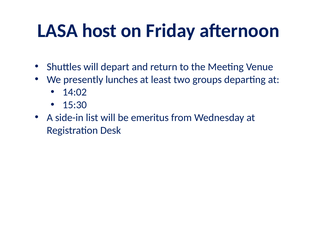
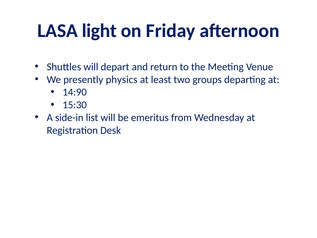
host: host -> light (99, 31)
lunches: lunches -> physics (122, 79)
14:02: 14:02 -> 14:90 (75, 92)
